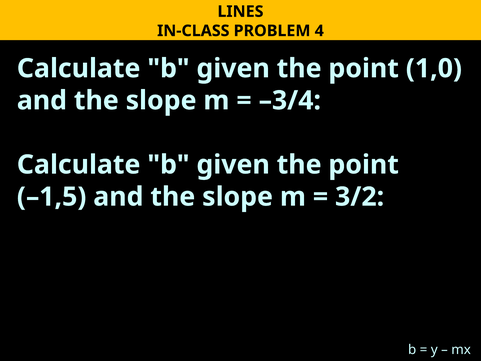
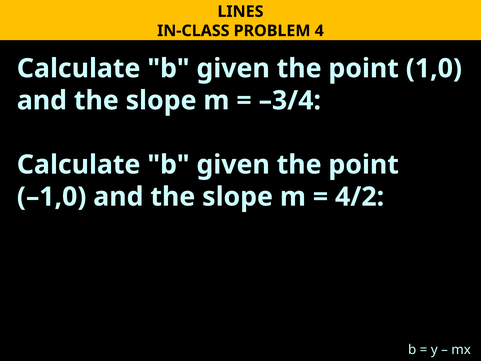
–1,5: –1,5 -> –1,0 (52, 197)
3/2: 3/2 -> 4/2 (360, 197)
